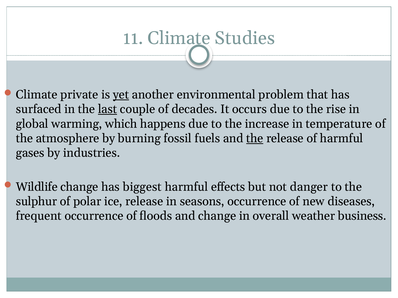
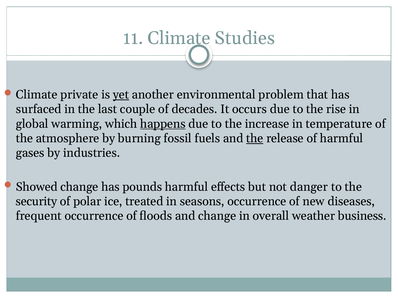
last underline: present -> none (108, 109)
happens underline: none -> present (163, 124)
Wildlife: Wildlife -> Showed (37, 187)
biggest: biggest -> pounds (142, 187)
sulphur: sulphur -> security (36, 202)
ice release: release -> treated (144, 202)
